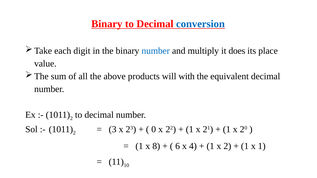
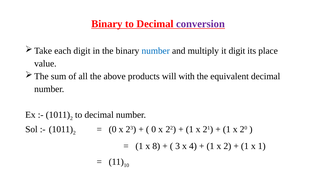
conversion colour: blue -> purple (200, 24)
it does: does -> digit (237, 51)
3: 3 -> 0 (113, 130)
6: 6 -> 3 (178, 146)
